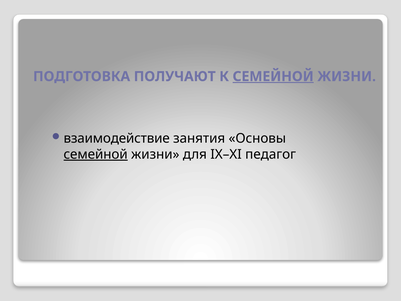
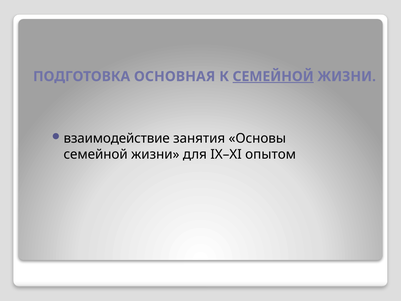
ПОЛУЧАЮТ: ПОЛУЧАЮТ -> ОСНОВНАЯ (175, 76)
семейной underline: present -> none (96, 154)
педагог: педагог -> опытом (271, 154)
